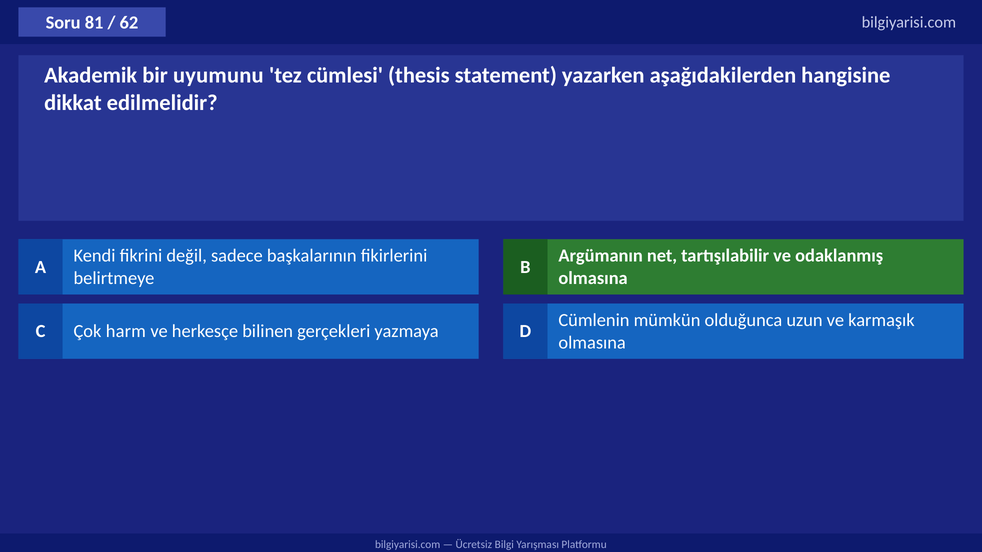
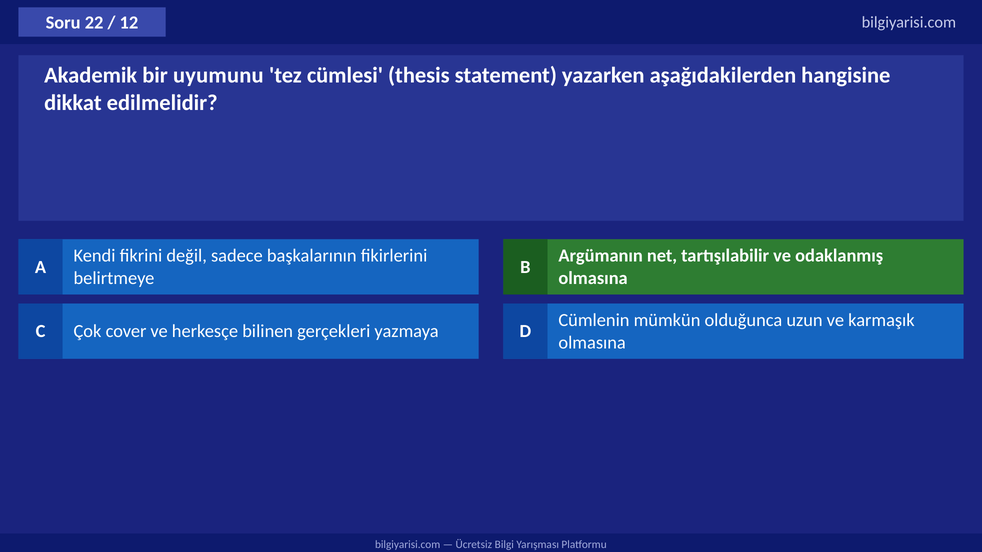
81: 81 -> 22 (94, 22)
62: 62 -> 12 (129, 22)
harm: harm -> cover (126, 332)
